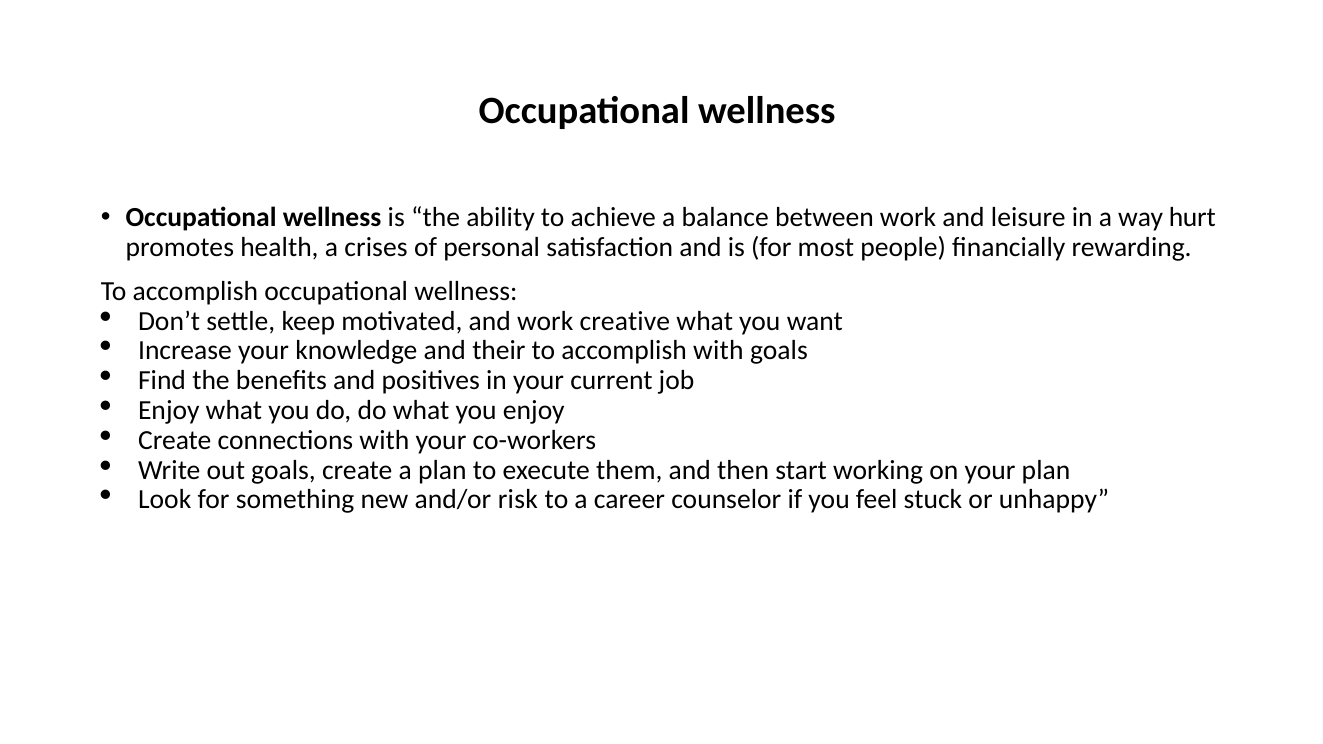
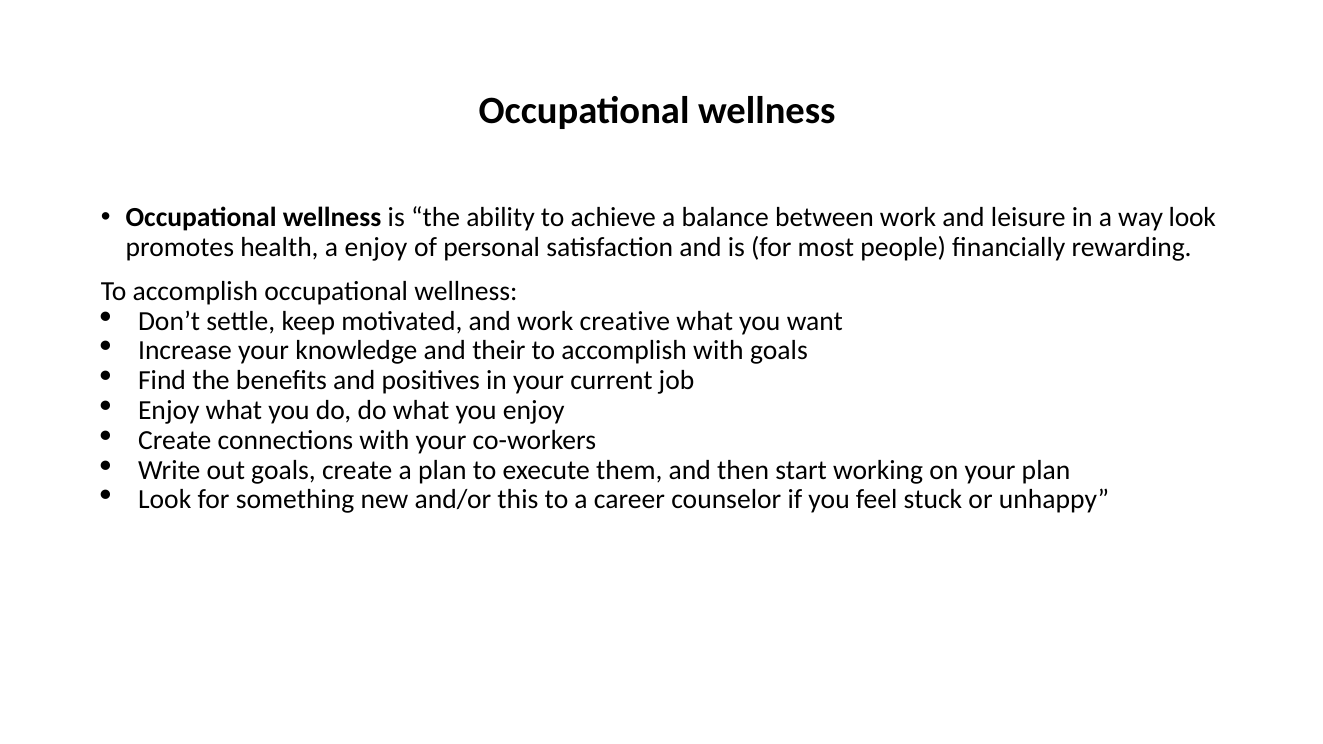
way hurt: hurt -> look (1192, 218)
a crises: crises -> enjoy (376, 248)
risk: risk -> this (518, 500)
